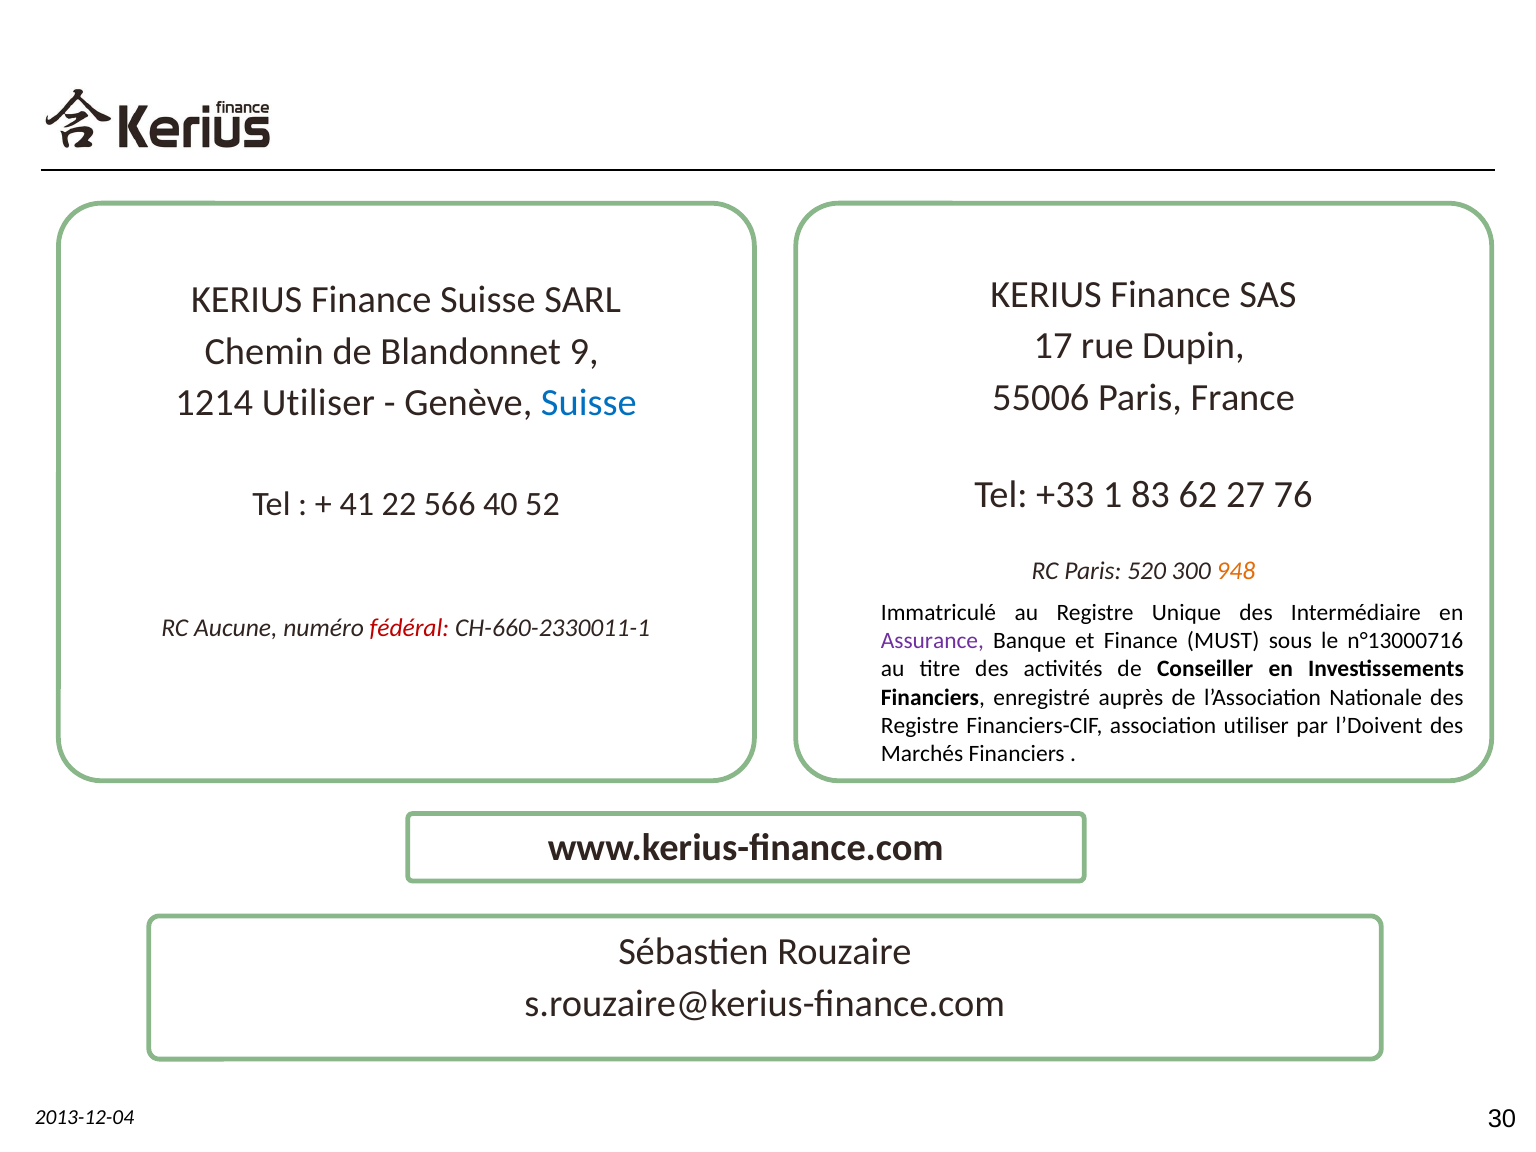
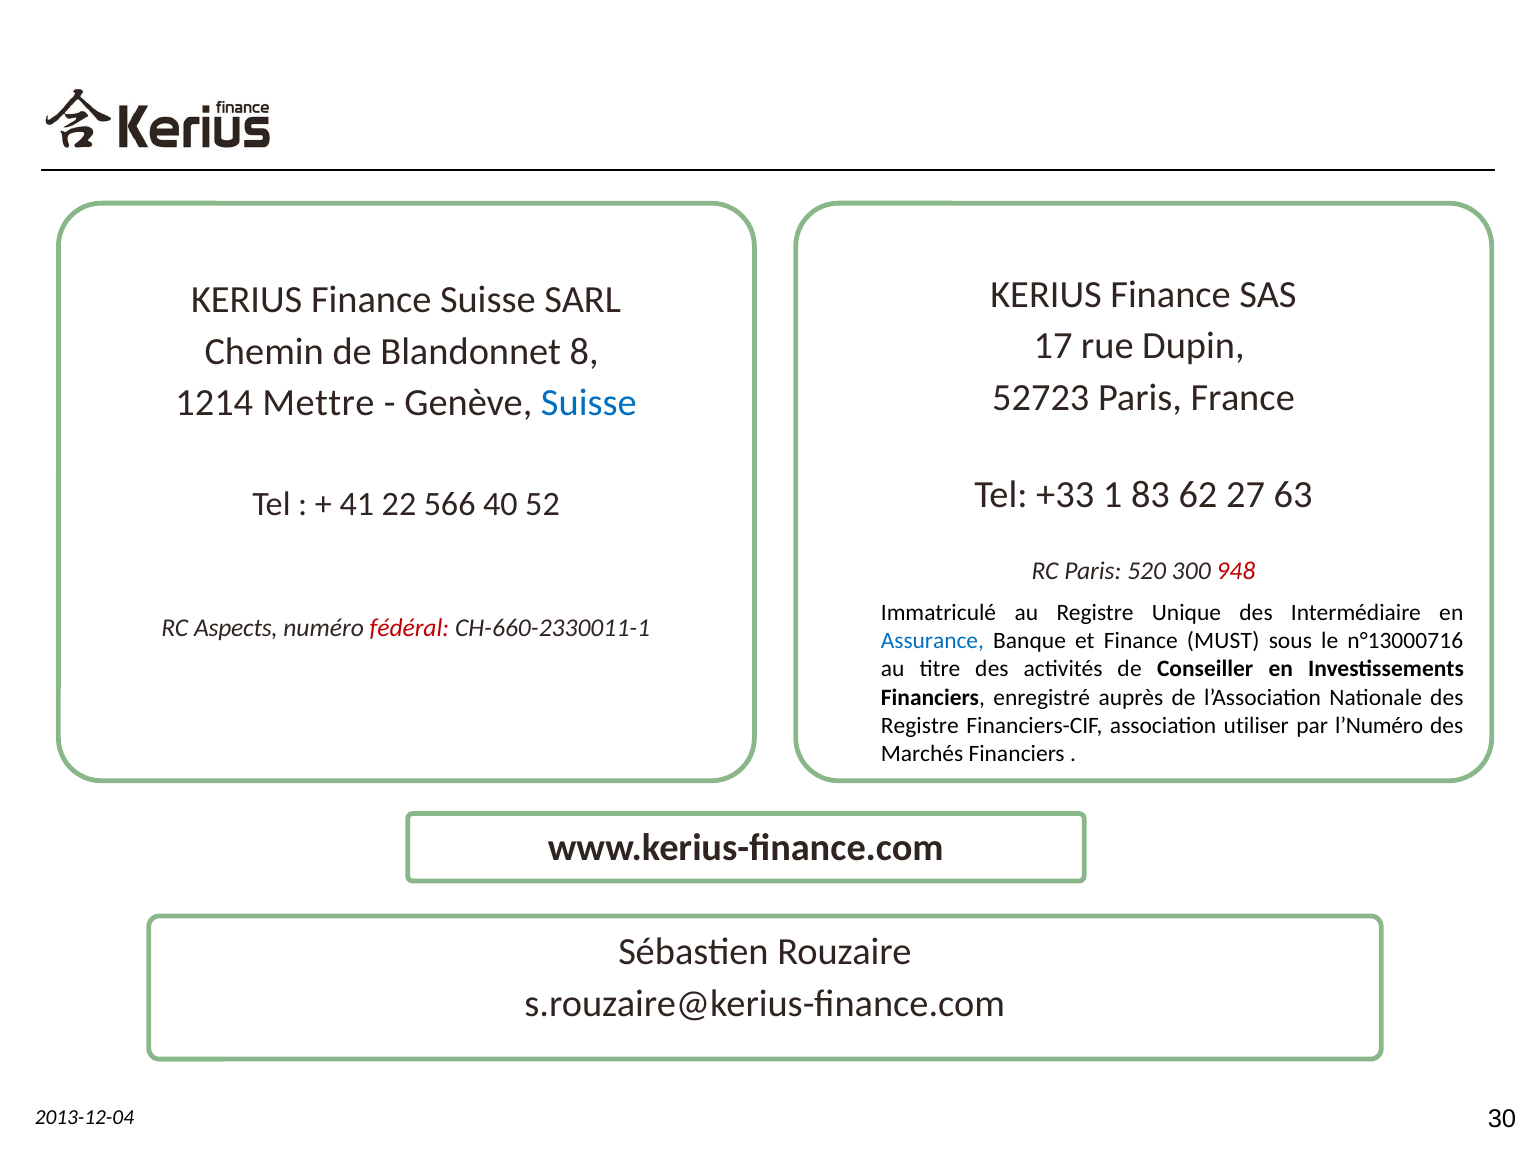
9: 9 -> 8 (584, 351)
55006: 55006 -> 52723 (1041, 397)
1214 Utiliser: Utiliser -> Mettre (318, 403)
76: 76 -> 63 (1293, 495)
948 colour: orange -> red (1236, 571)
Aucune: Aucune -> Aspects (236, 628)
Assurance colour: purple -> blue (932, 641)
l’Doivent: l’Doivent -> l’Numéro (1379, 725)
